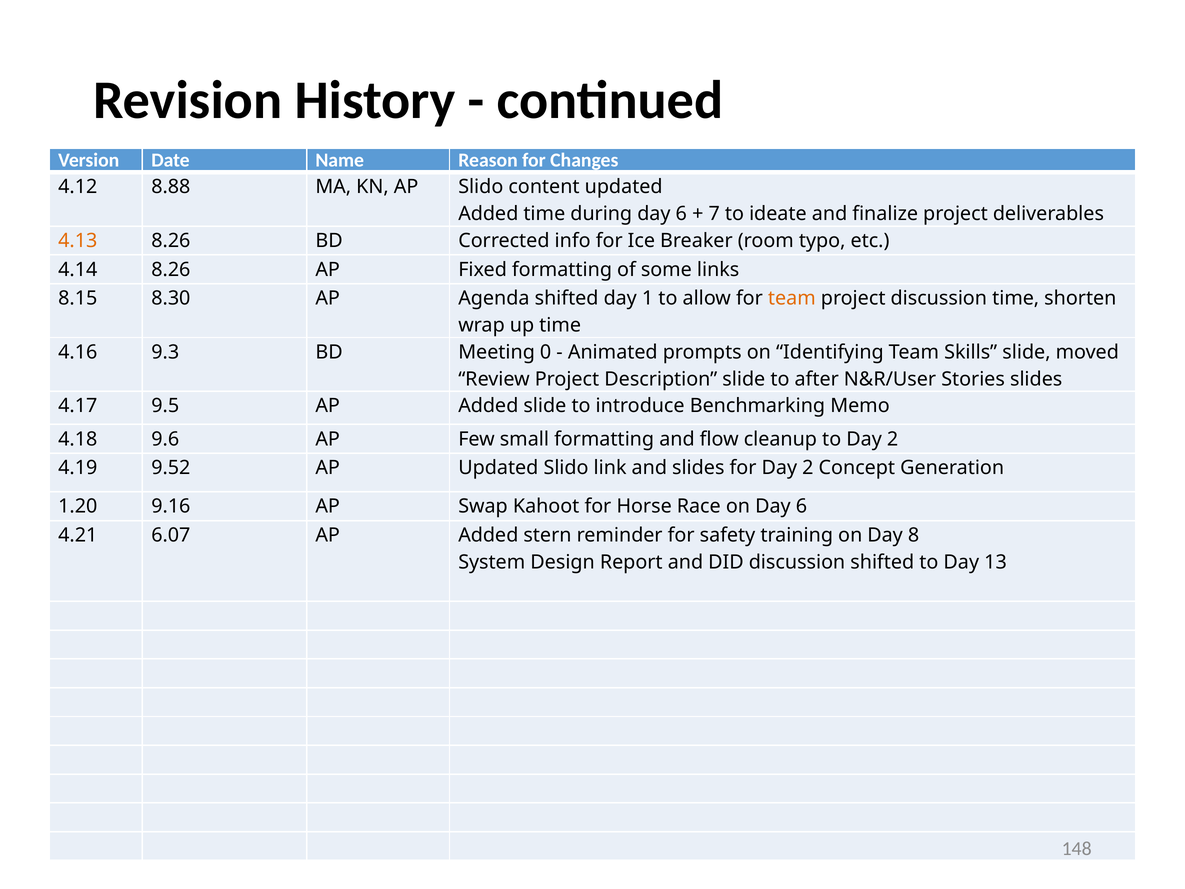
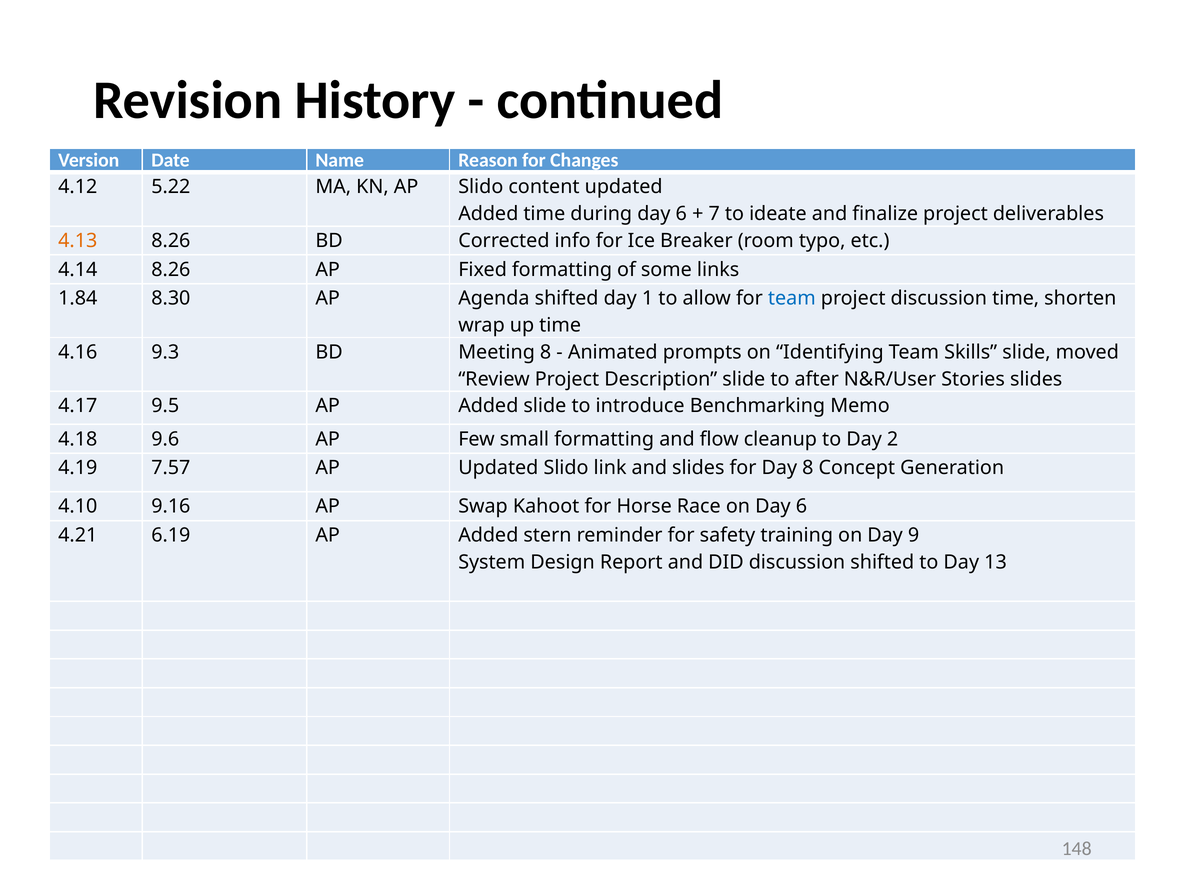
8.88: 8.88 -> 5.22 (171, 187)
8.15: 8.15 -> 1.84 (78, 298)
team colour: orange -> blue (792, 298)
Meeting 0: 0 -> 8 (546, 352)
9.52: 9.52 -> 7.57 (171, 468)
for Day 2: 2 -> 8 (808, 468)
1.20: 1.20 -> 4.10 (78, 506)
6.07: 6.07 -> 6.19 (171, 535)
8: 8 -> 9 (914, 535)
